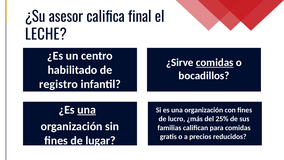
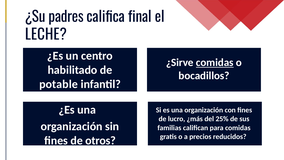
asesor: asesor -> padres (66, 17)
registro: registro -> potable (59, 84)
una underline: present -> none (87, 110)
lugar: lugar -> otros (101, 140)
